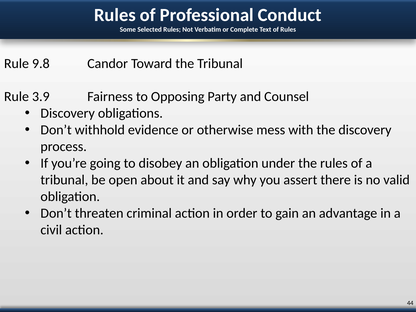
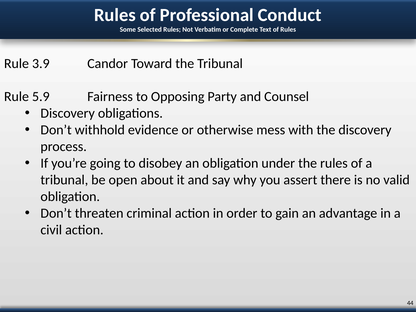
9.8: 9.8 -> 3.9 (41, 63)
3.9: 3.9 -> 5.9 (41, 97)
